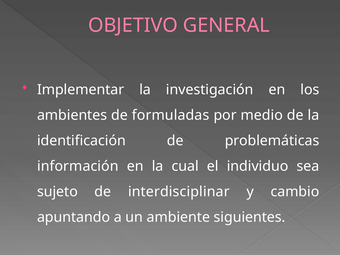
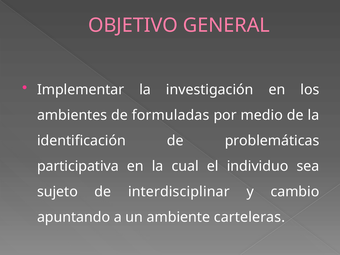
información: información -> participativa (78, 166)
siguientes: siguientes -> carteleras (249, 217)
